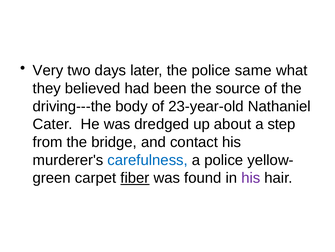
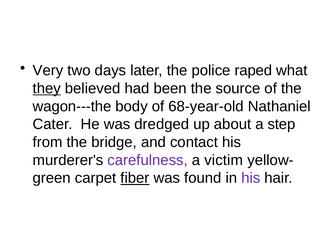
same: same -> raped (253, 70)
they underline: none -> present (47, 88)
driving---the: driving---the -> wagon---the (72, 106)
23-year-old: 23-year-old -> 68-year-old (206, 106)
carefulness colour: blue -> purple (148, 160)
a police: police -> victim (224, 160)
